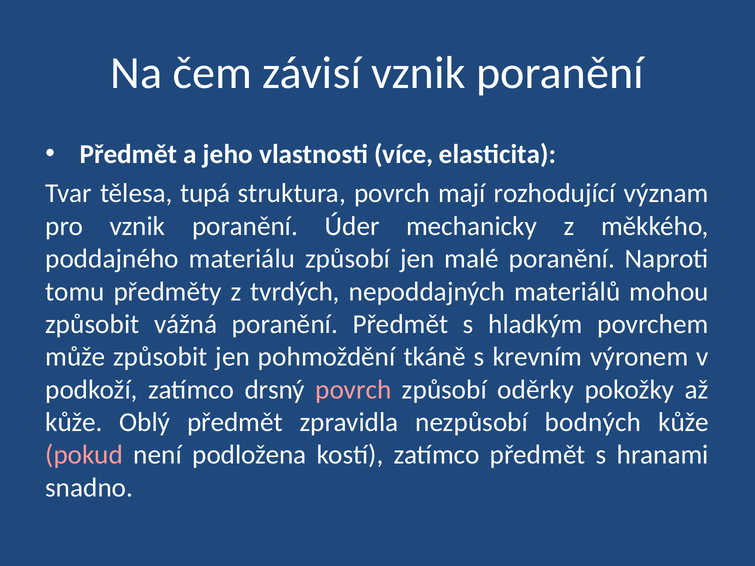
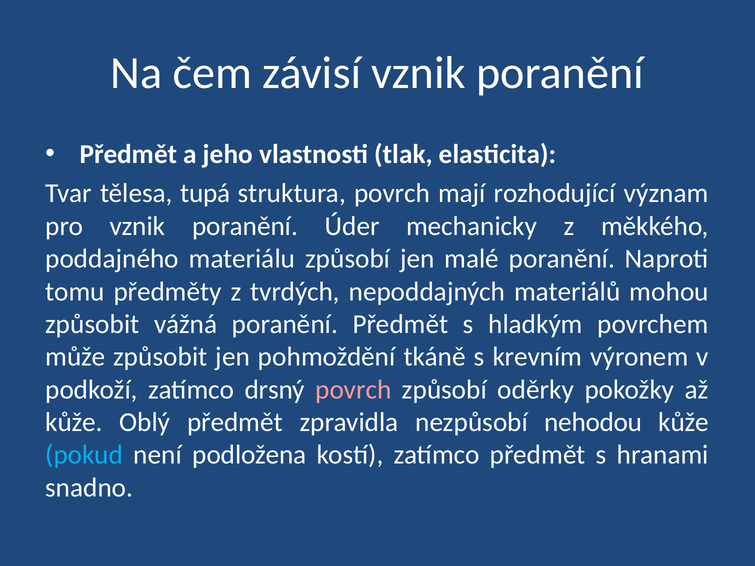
více: více -> tlak (403, 154)
bodných: bodných -> nehodou (593, 422)
pokud colour: pink -> light blue (84, 455)
